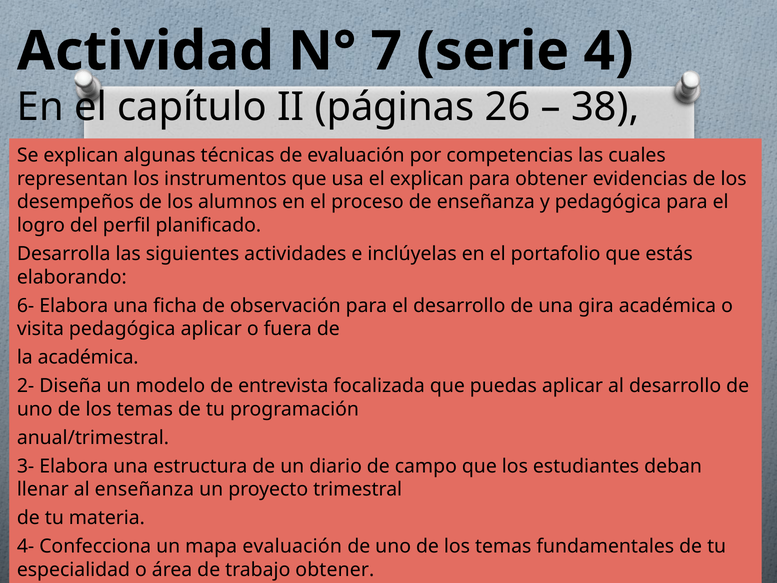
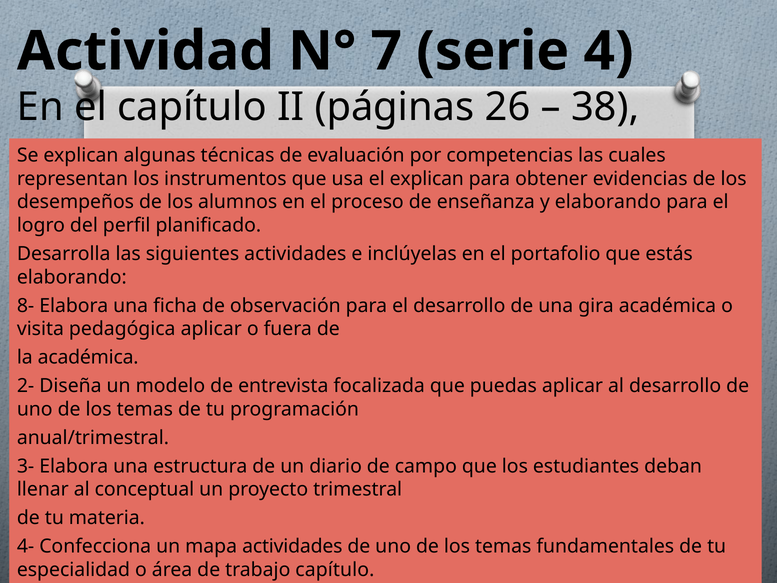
y pedagógica: pedagógica -> elaborando (608, 202)
6-: 6- -> 8- (26, 305)
al enseñanza: enseñanza -> conceptual (144, 489)
mapa evaluación: evaluación -> actividades (292, 546)
trabajo obtener: obtener -> capítulo (335, 570)
